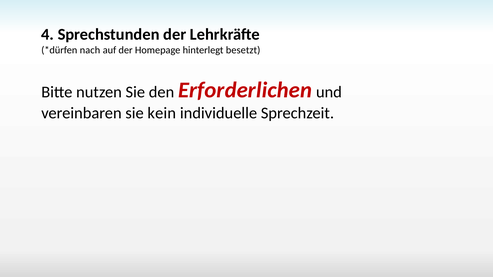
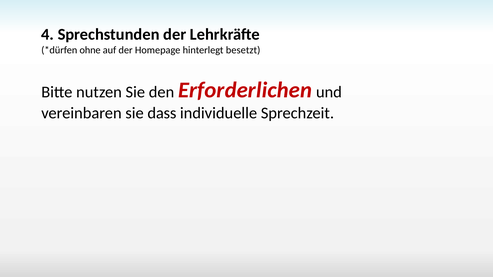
nach: nach -> ohne (90, 50)
kein: kein -> dass (162, 113)
